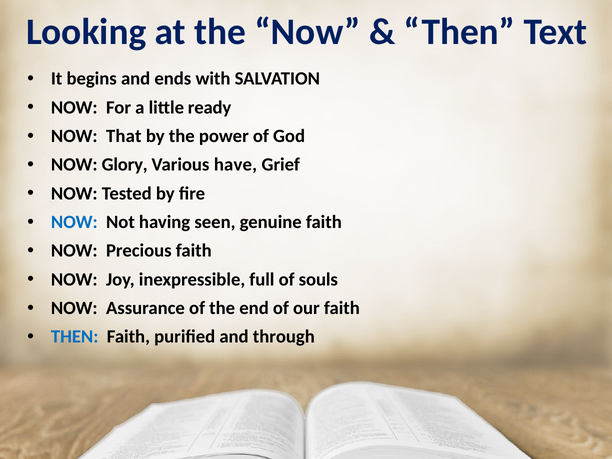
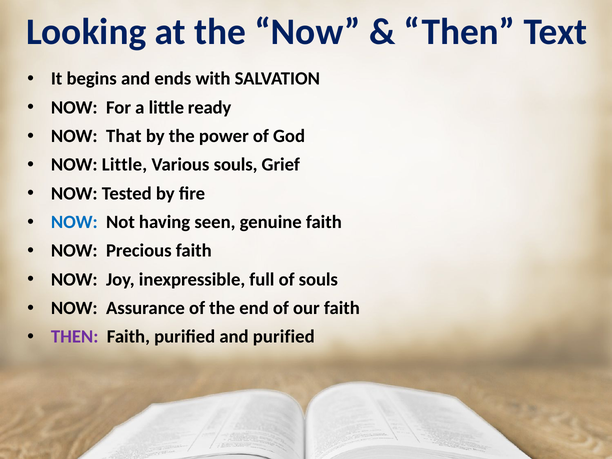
NOW Glory: Glory -> Little (124, 165)
Various have: have -> souls (236, 165)
THEN colour: blue -> purple (75, 337)
and through: through -> purified (284, 337)
